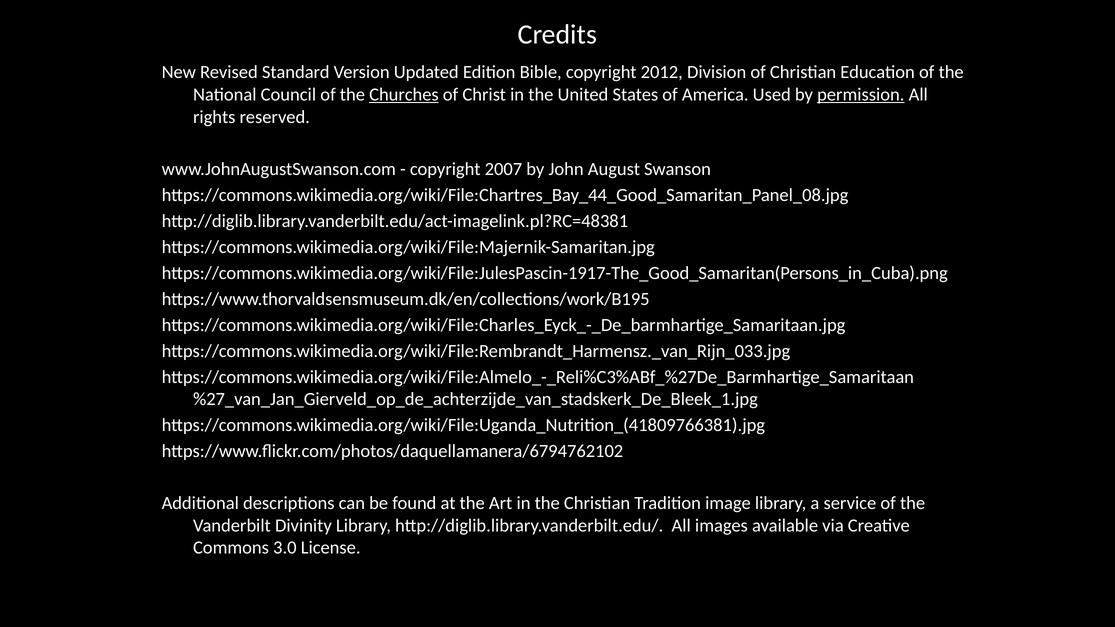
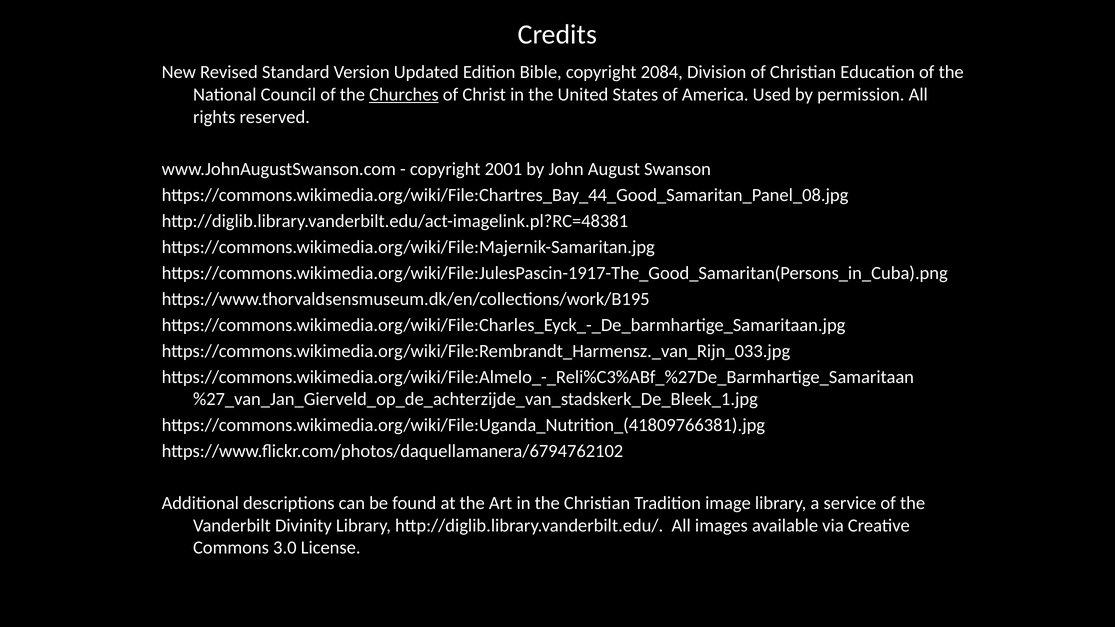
2012: 2012 -> 2084 (662, 72)
permission underline: present -> none (861, 95)
2007: 2007 -> 2001 (503, 169)
